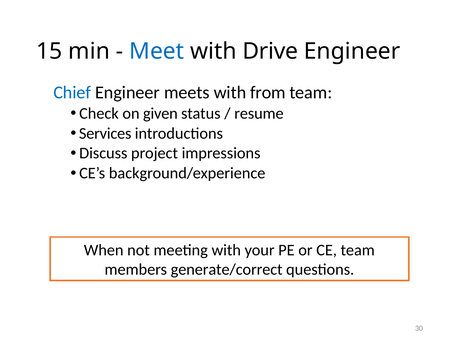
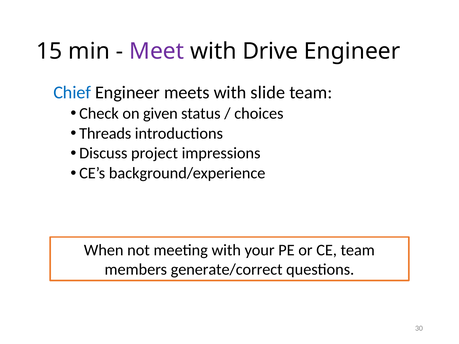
Meet colour: blue -> purple (157, 51)
from: from -> slide (268, 92)
resume: resume -> choices (259, 113)
Services: Services -> Threads (105, 133)
